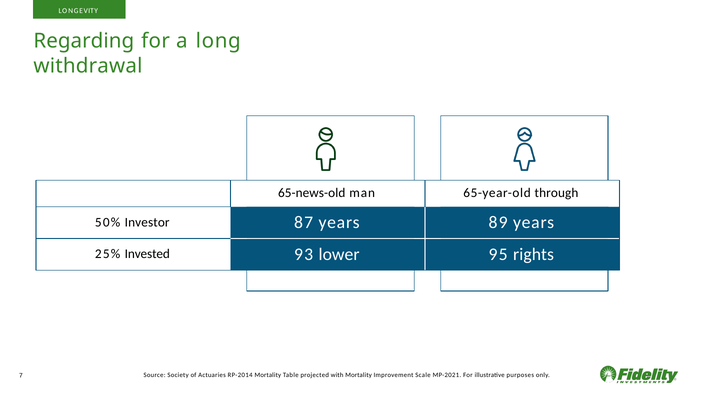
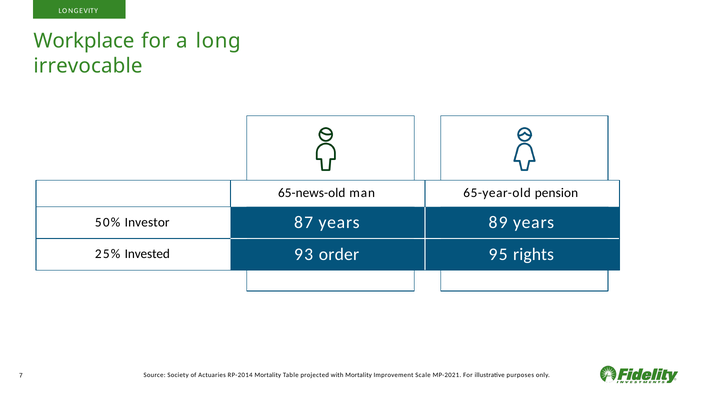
Regarding: Regarding -> Workplace (84, 41)
withdrawal: withdrawal -> irrevocable (88, 66)
through: through -> pension (556, 193)
lower: lower -> order (339, 254)
